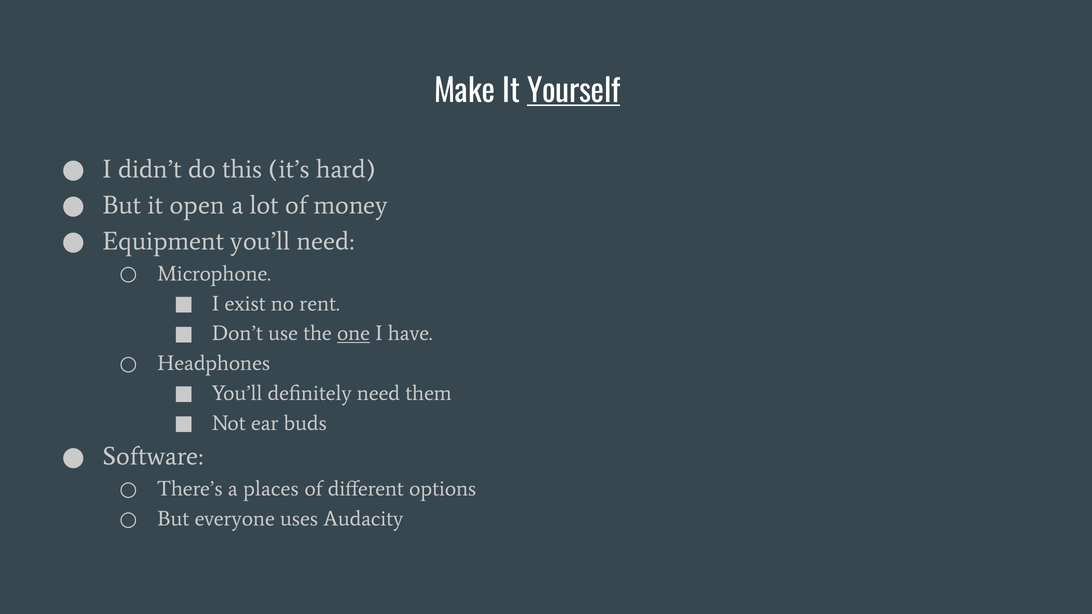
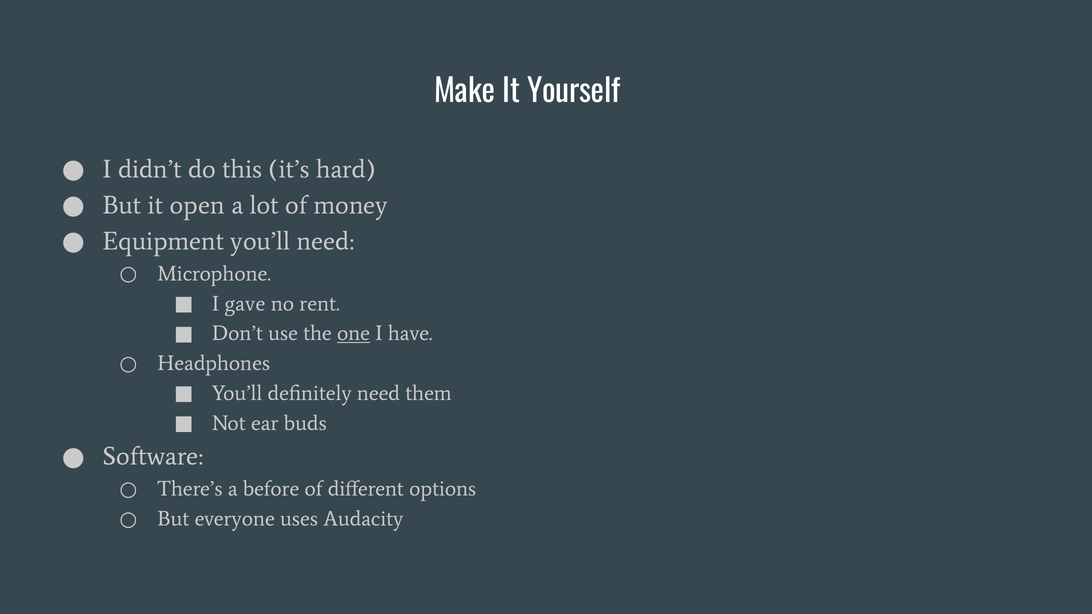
Yourself underline: present -> none (574, 92)
exist: exist -> gave (245, 304)
places: places -> before (271, 489)
